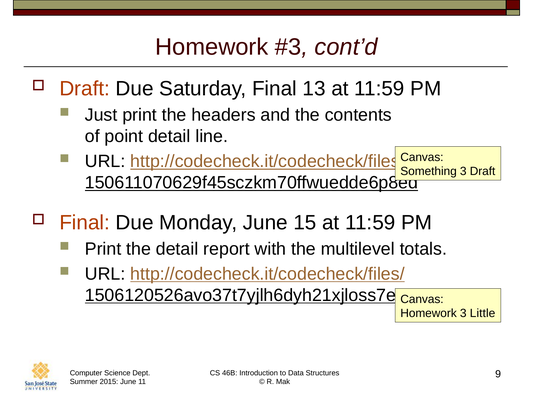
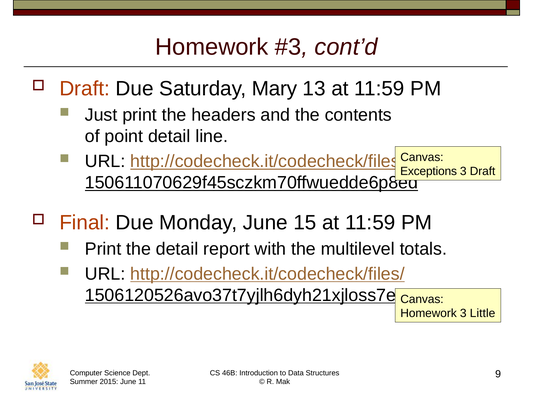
Saturday Final: Final -> Mary (275, 89)
Something: Something -> Exceptions (429, 171)
